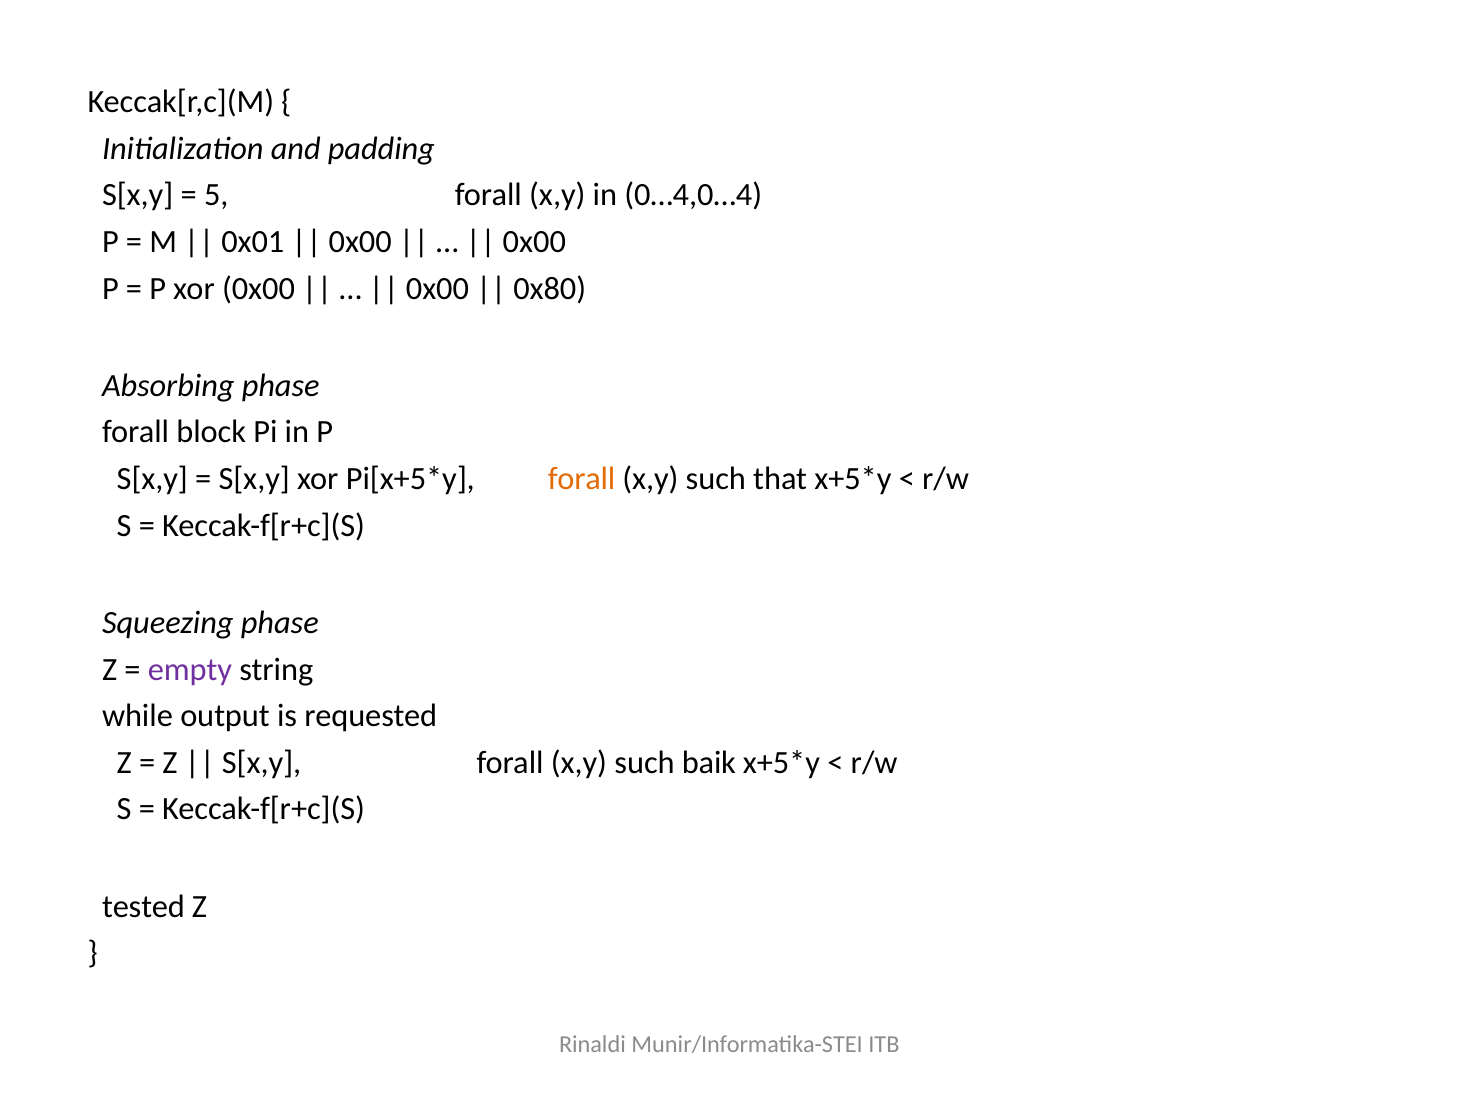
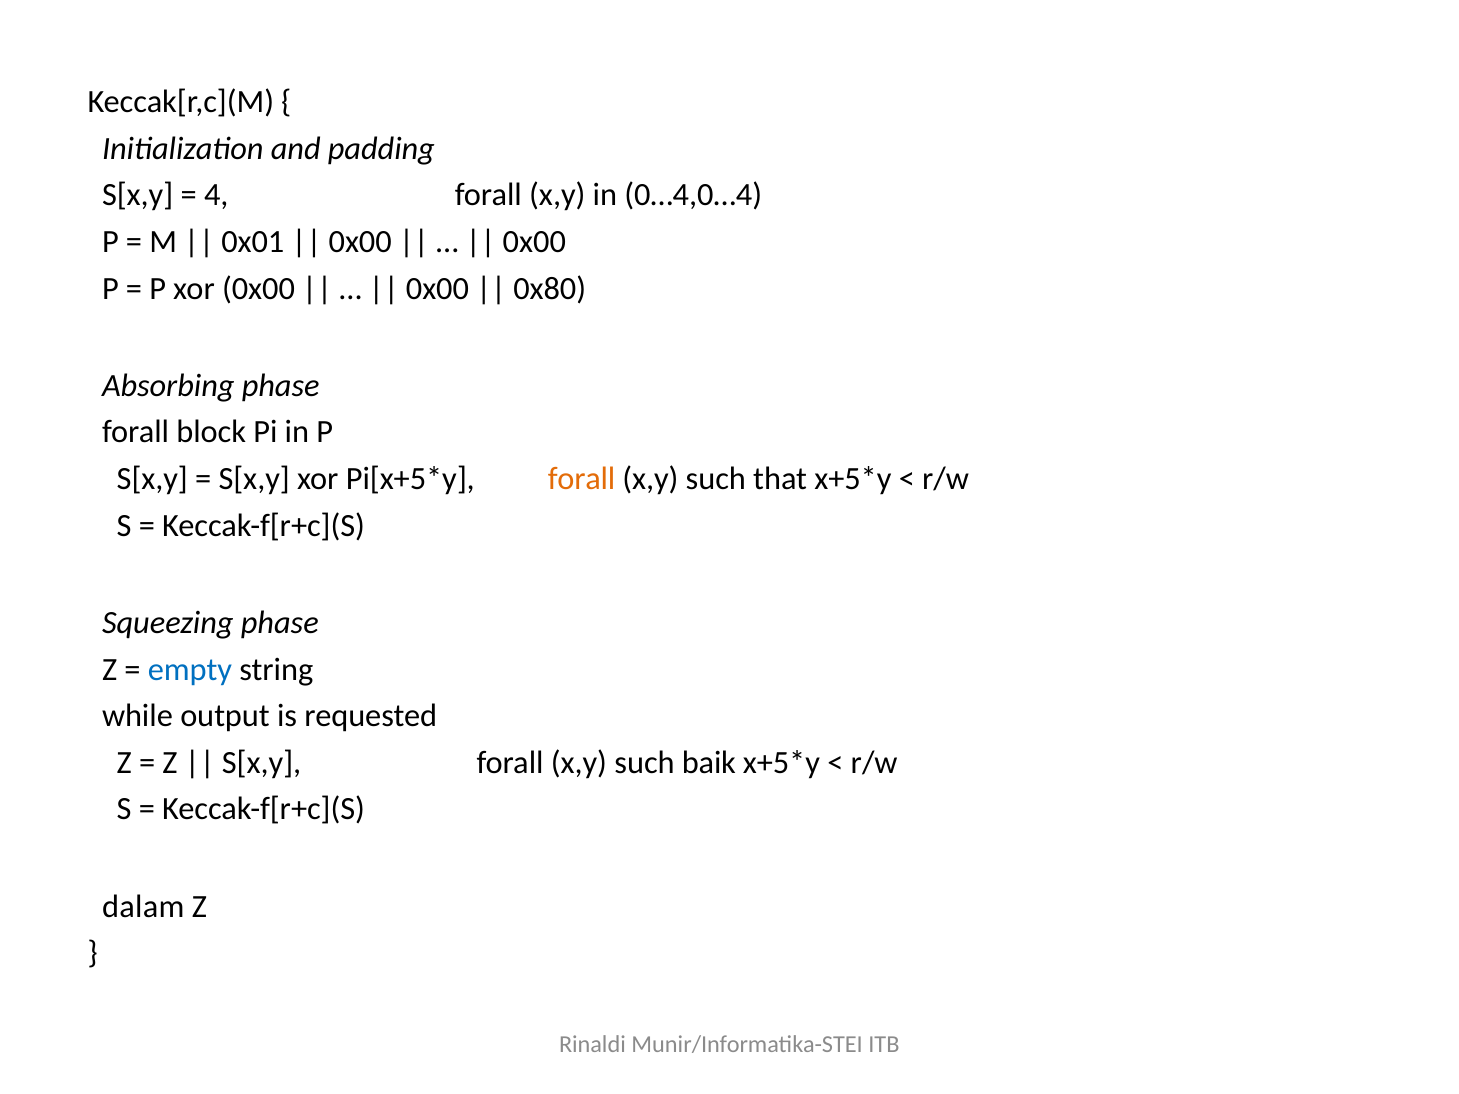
5: 5 -> 4 (216, 195)
empty colour: purple -> blue (190, 669)
tested: tested -> dalam (143, 907)
